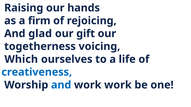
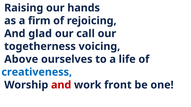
gift: gift -> call (86, 34)
Which: Which -> Above (21, 59)
and colour: blue -> red (61, 85)
work work: work -> front (118, 85)
